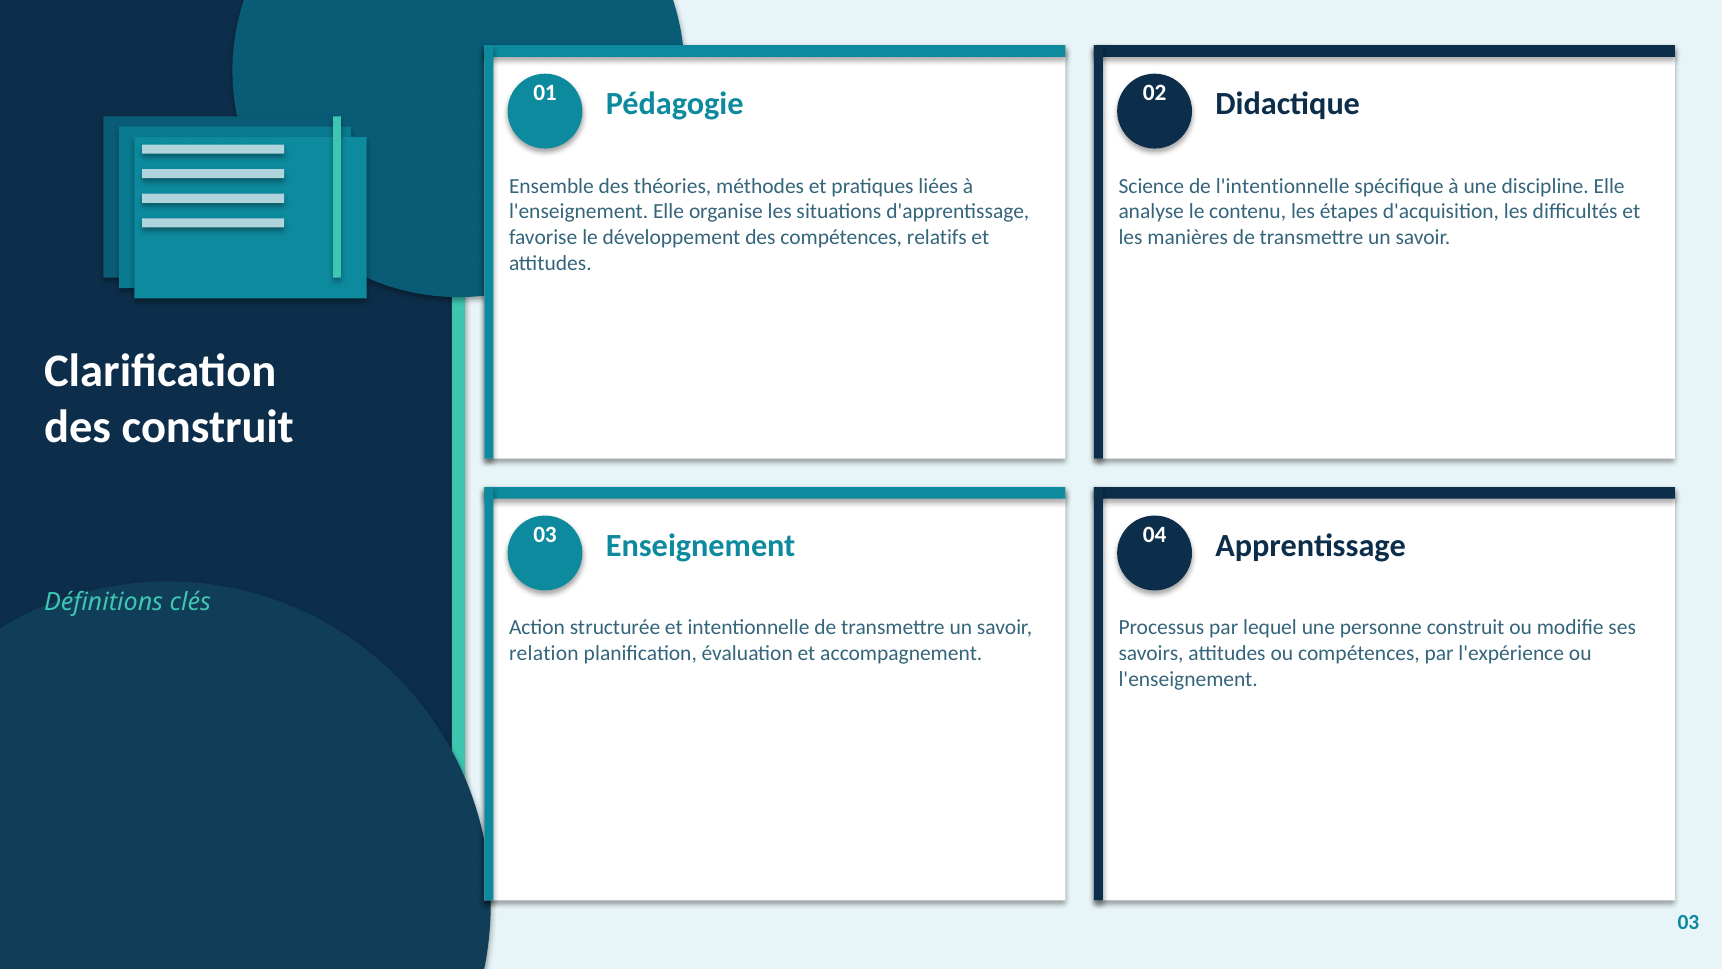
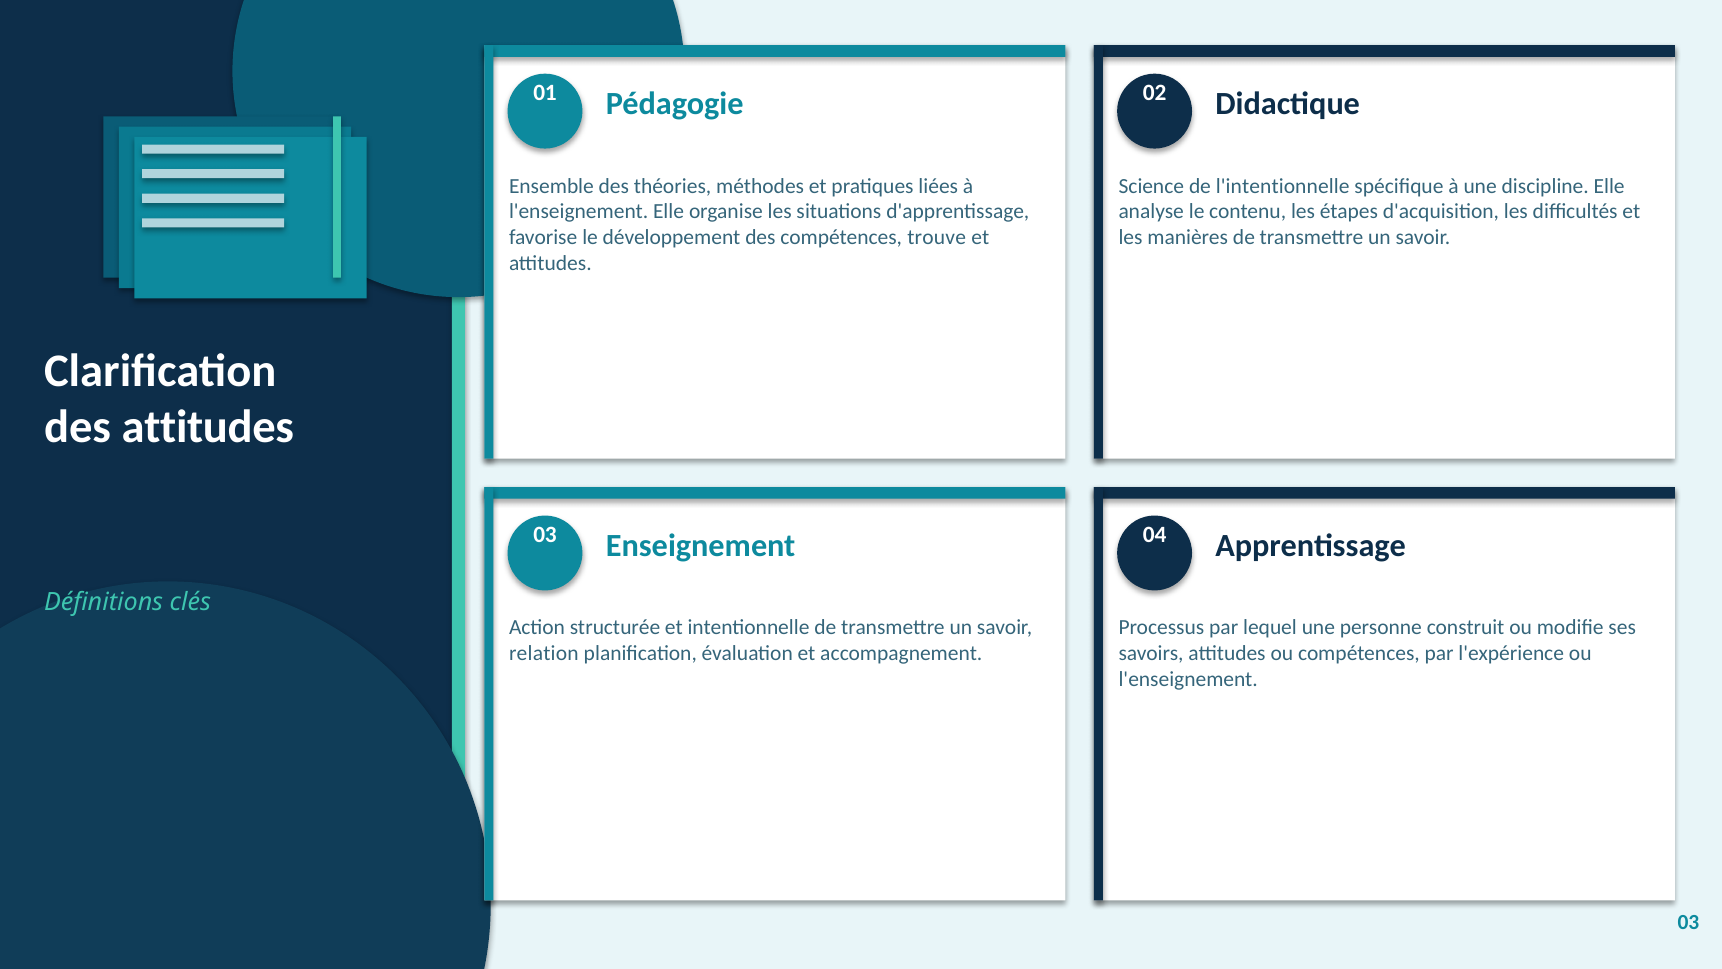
relatifs: relatifs -> trouve (937, 238)
des construit: construit -> attitudes (208, 427)
